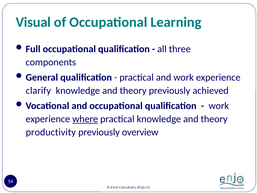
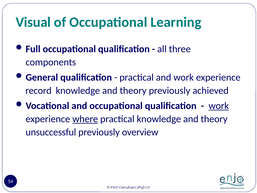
clarify: clarify -> record (38, 90)
work underline: none -> present (219, 106)
productivity: productivity -> unsuccessful (51, 132)
